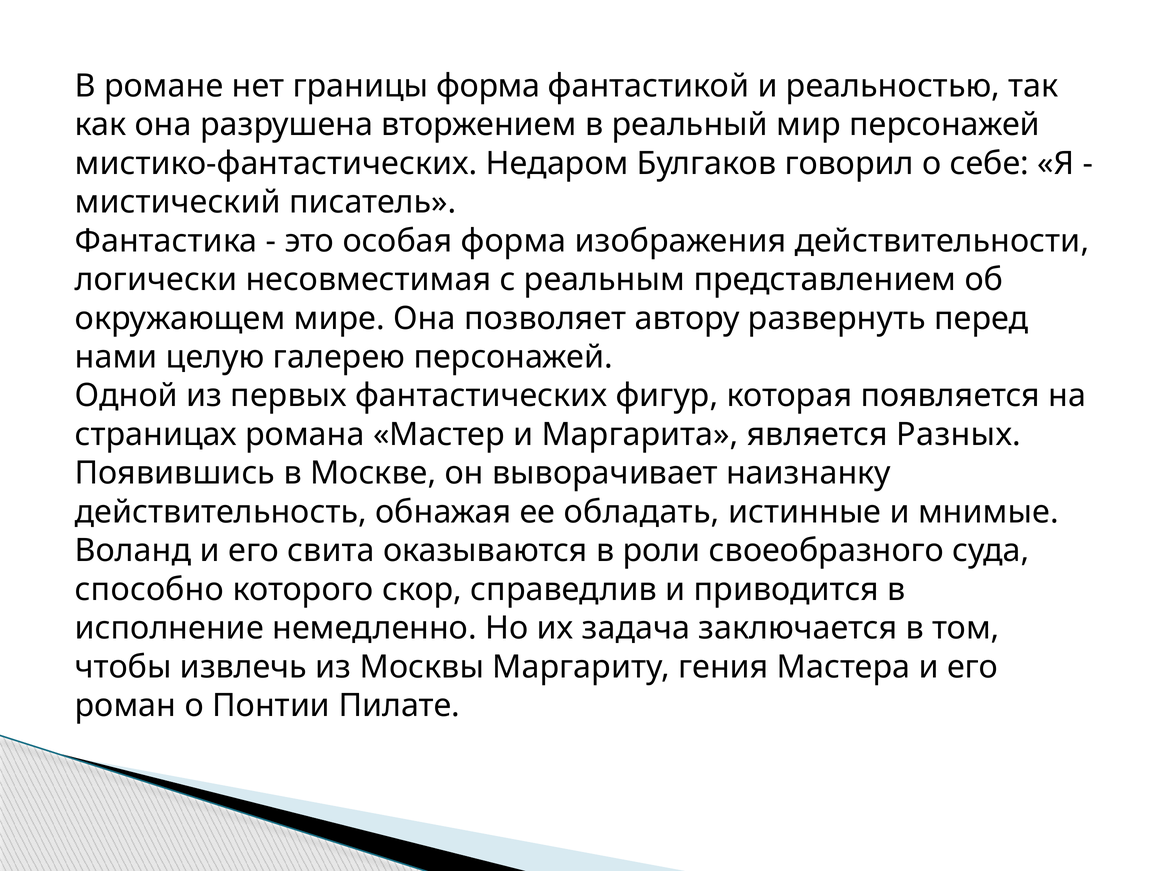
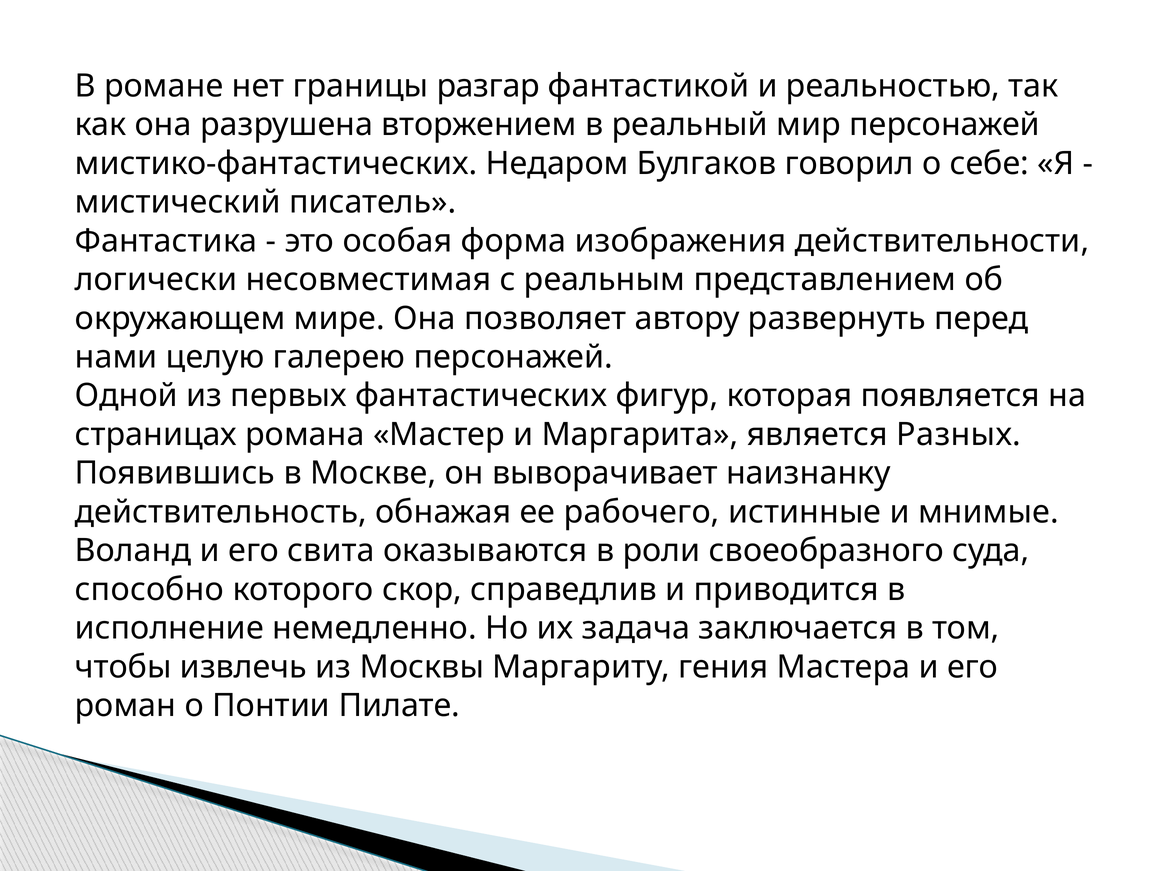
границы форма: форма -> разгар (488, 86)
обладать: обладать -> рабочего (642, 512)
